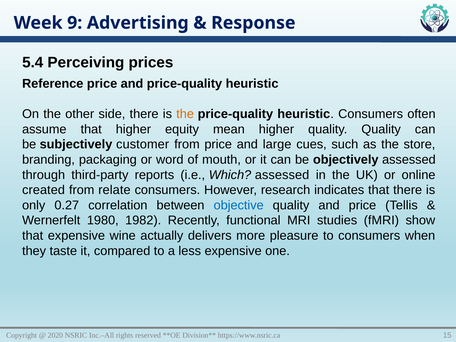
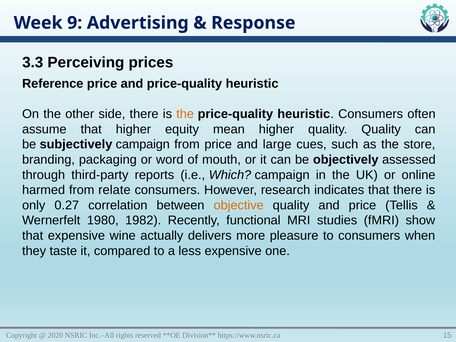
5.4: 5.4 -> 3.3 (33, 63)
subjectively customer: customer -> campaign (143, 144)
Which assessed: assessed -> campaign (282, 175)
created: created -> harmed (44, 190)
objective colour: blue -> orange (239, 205)
